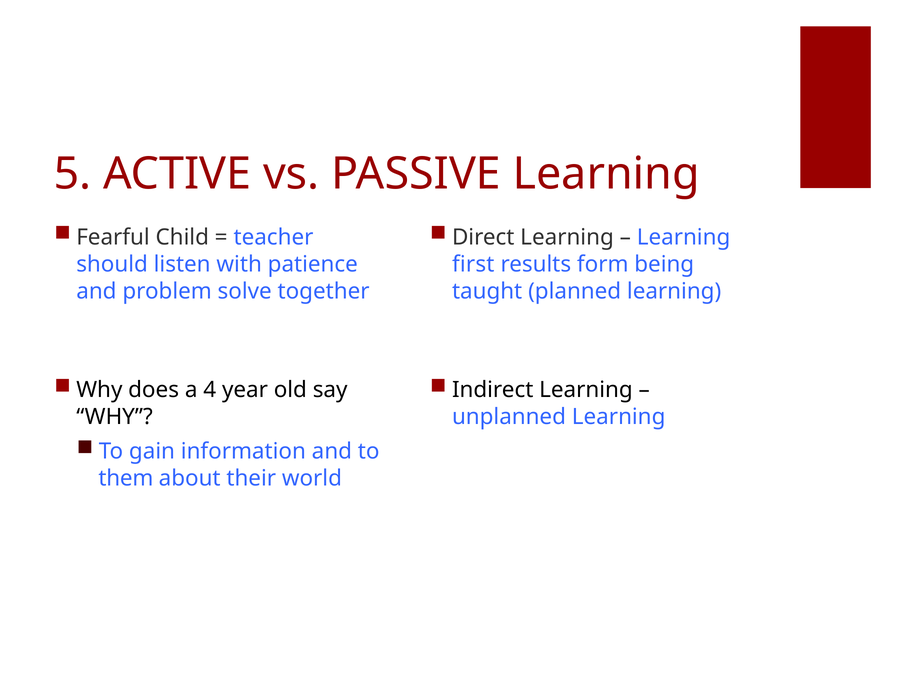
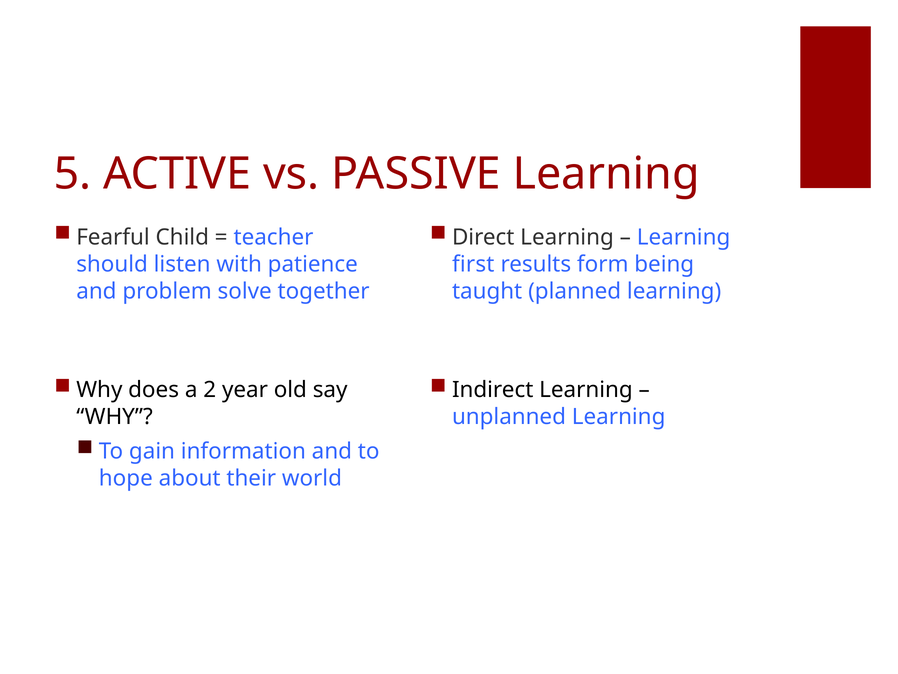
4: 4 -> 2 (210, 390)
them: them -> hope (126, 478)
